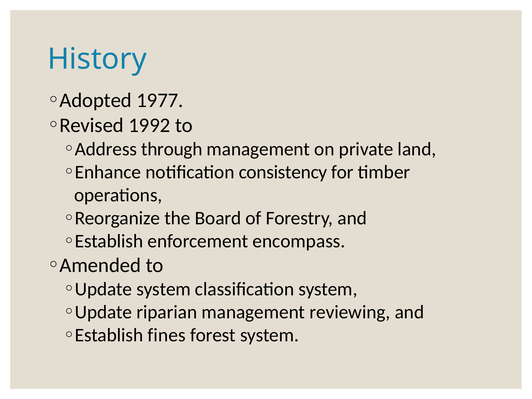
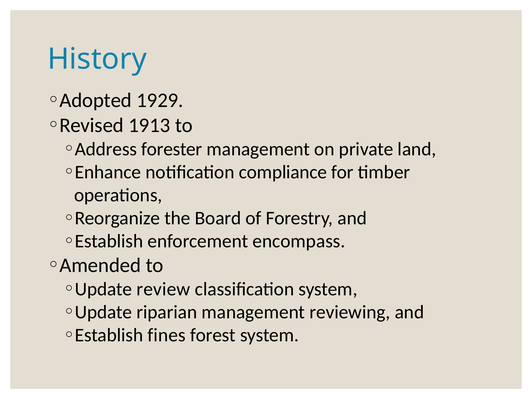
1977: 1977 -> 1929 (160, 100)
1992: 1992 -> 1913 (149, 125)
through: through -> forester (172, 149)
consistency: consistency -> compliance (283, 172)
system: system -> review (163, 289)
